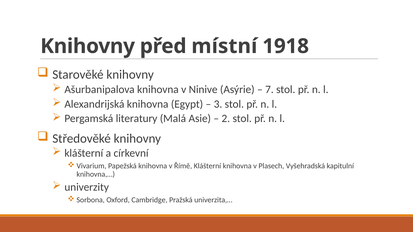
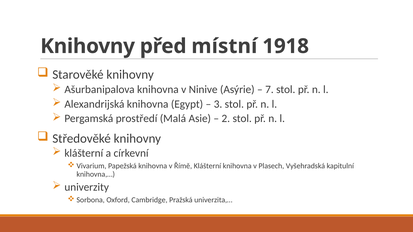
literatury: literatury -> prostředí (137, 119)
